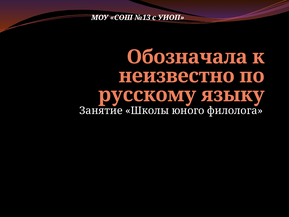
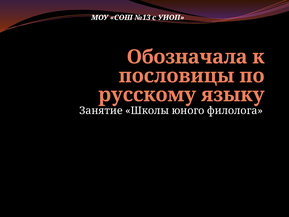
неизвестно: неизвестно -> пословицы (177, 76)
